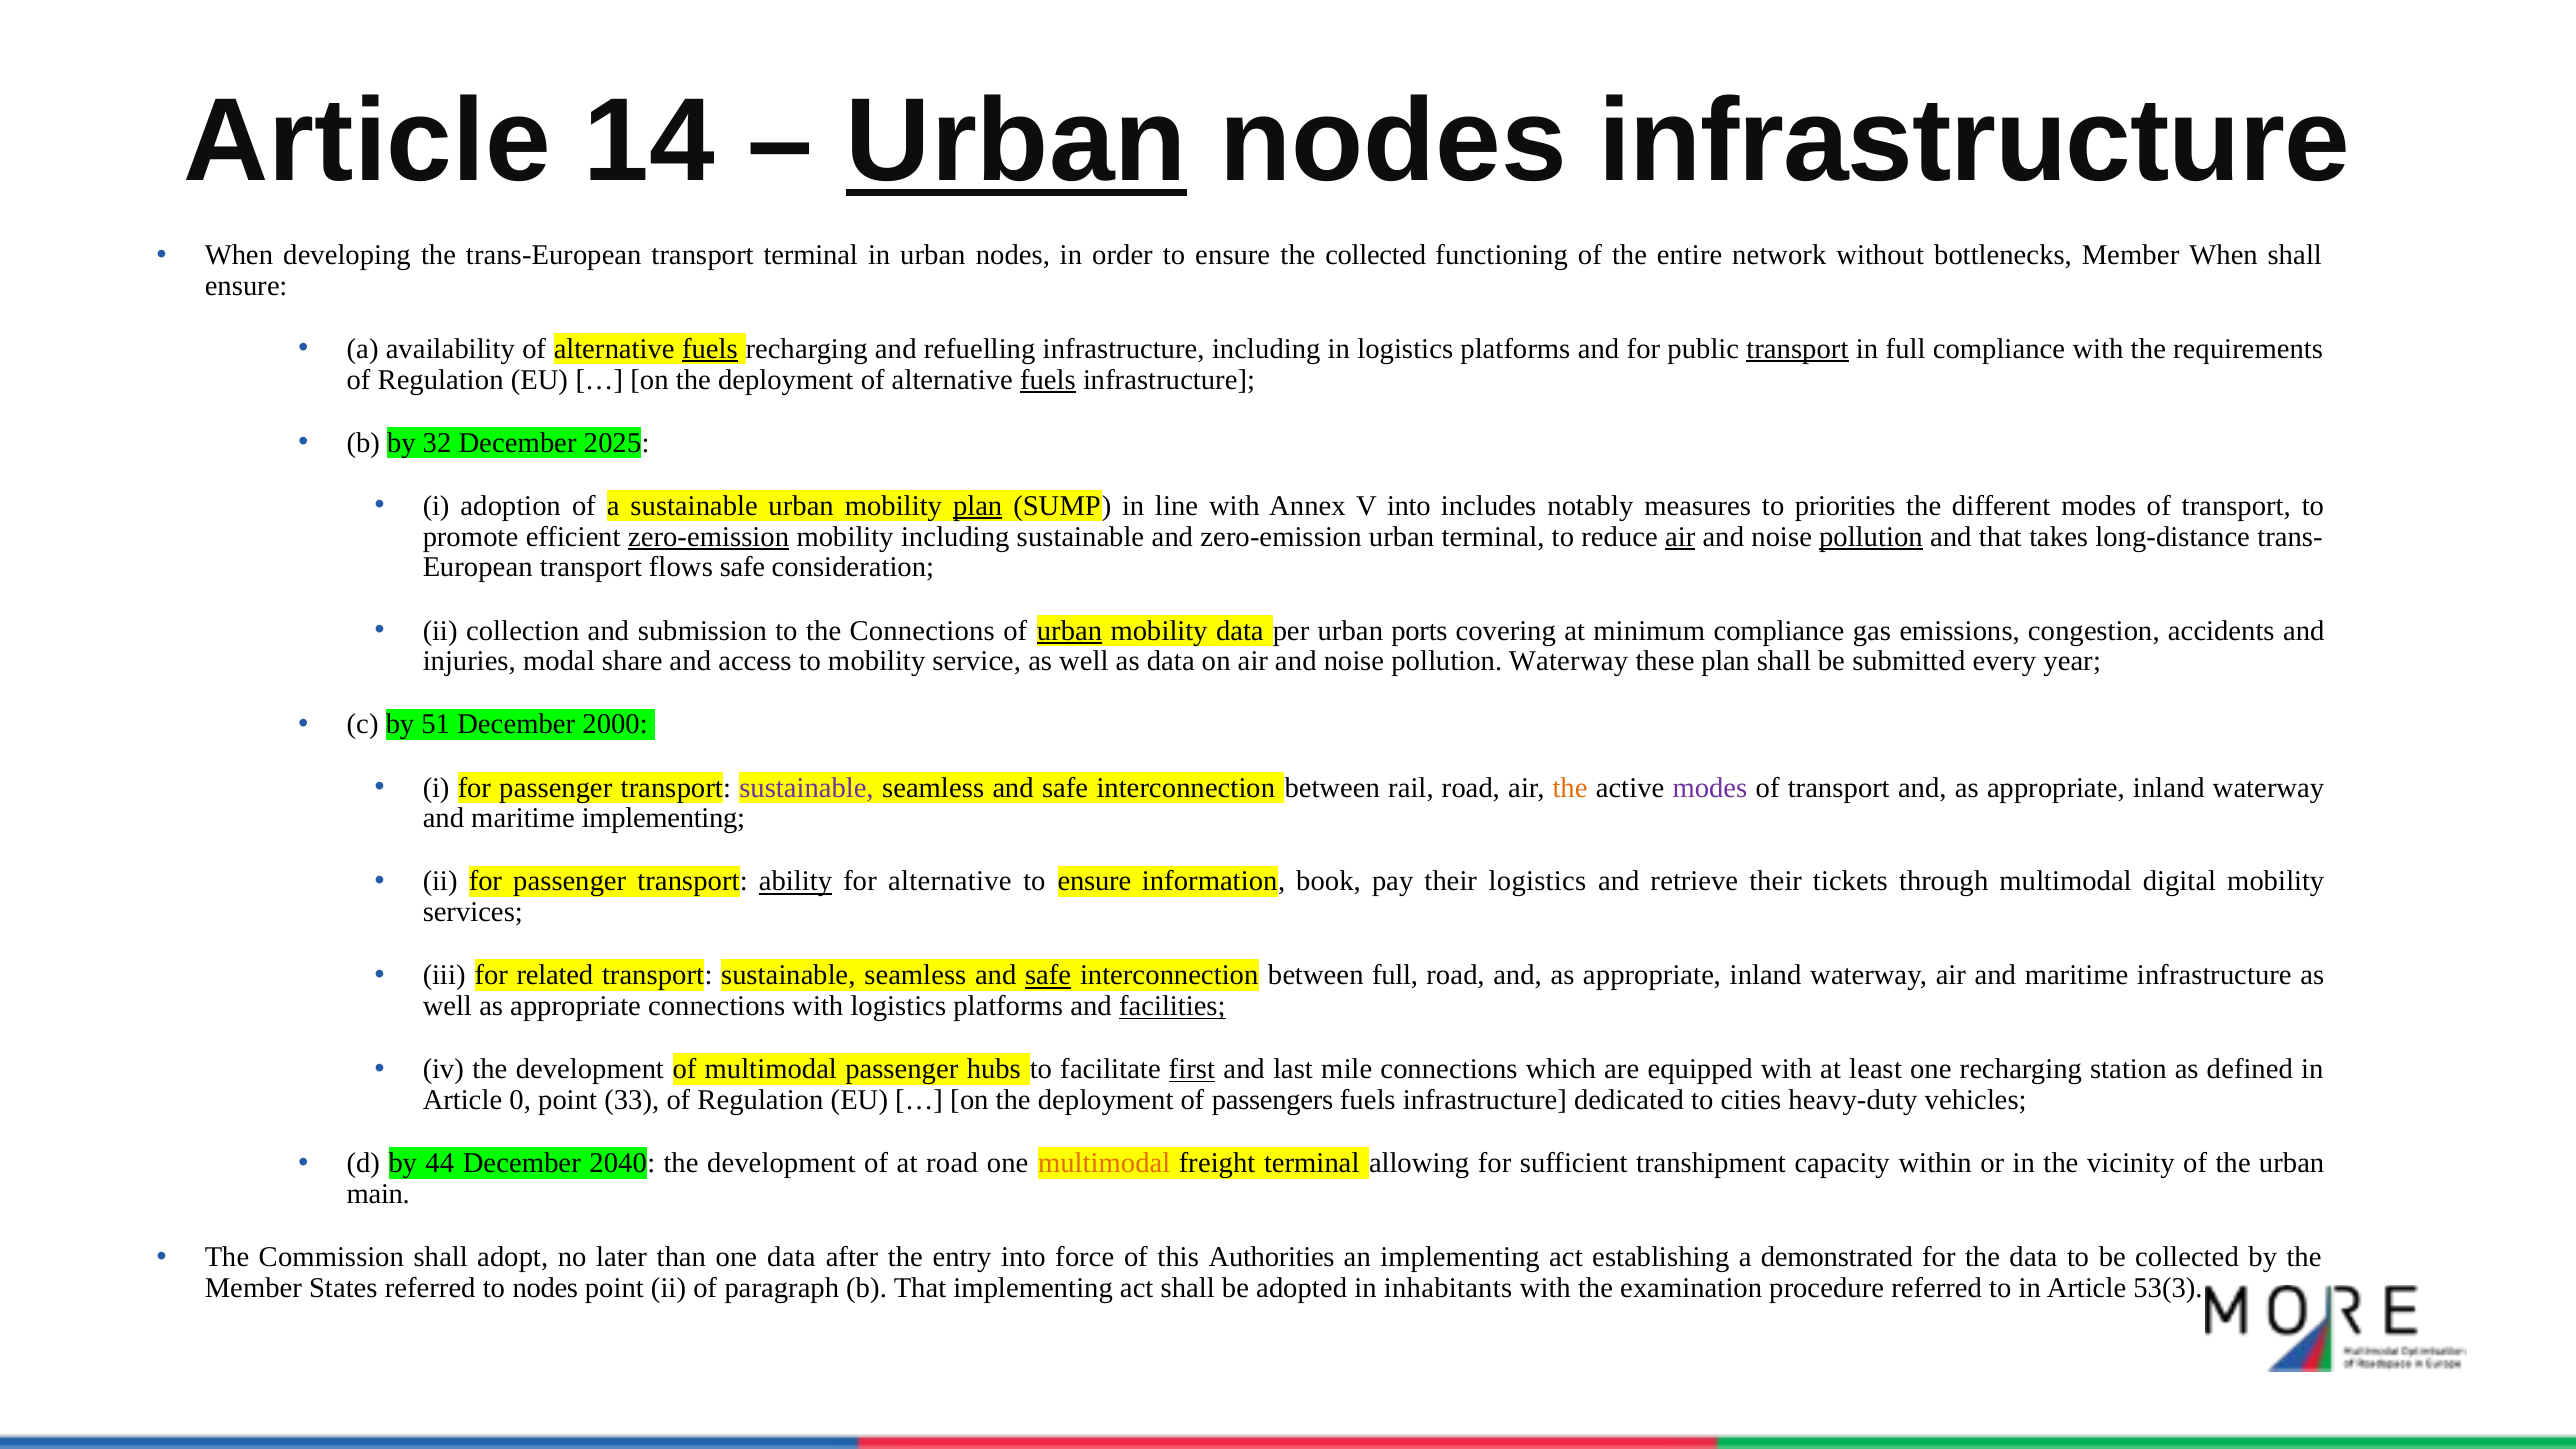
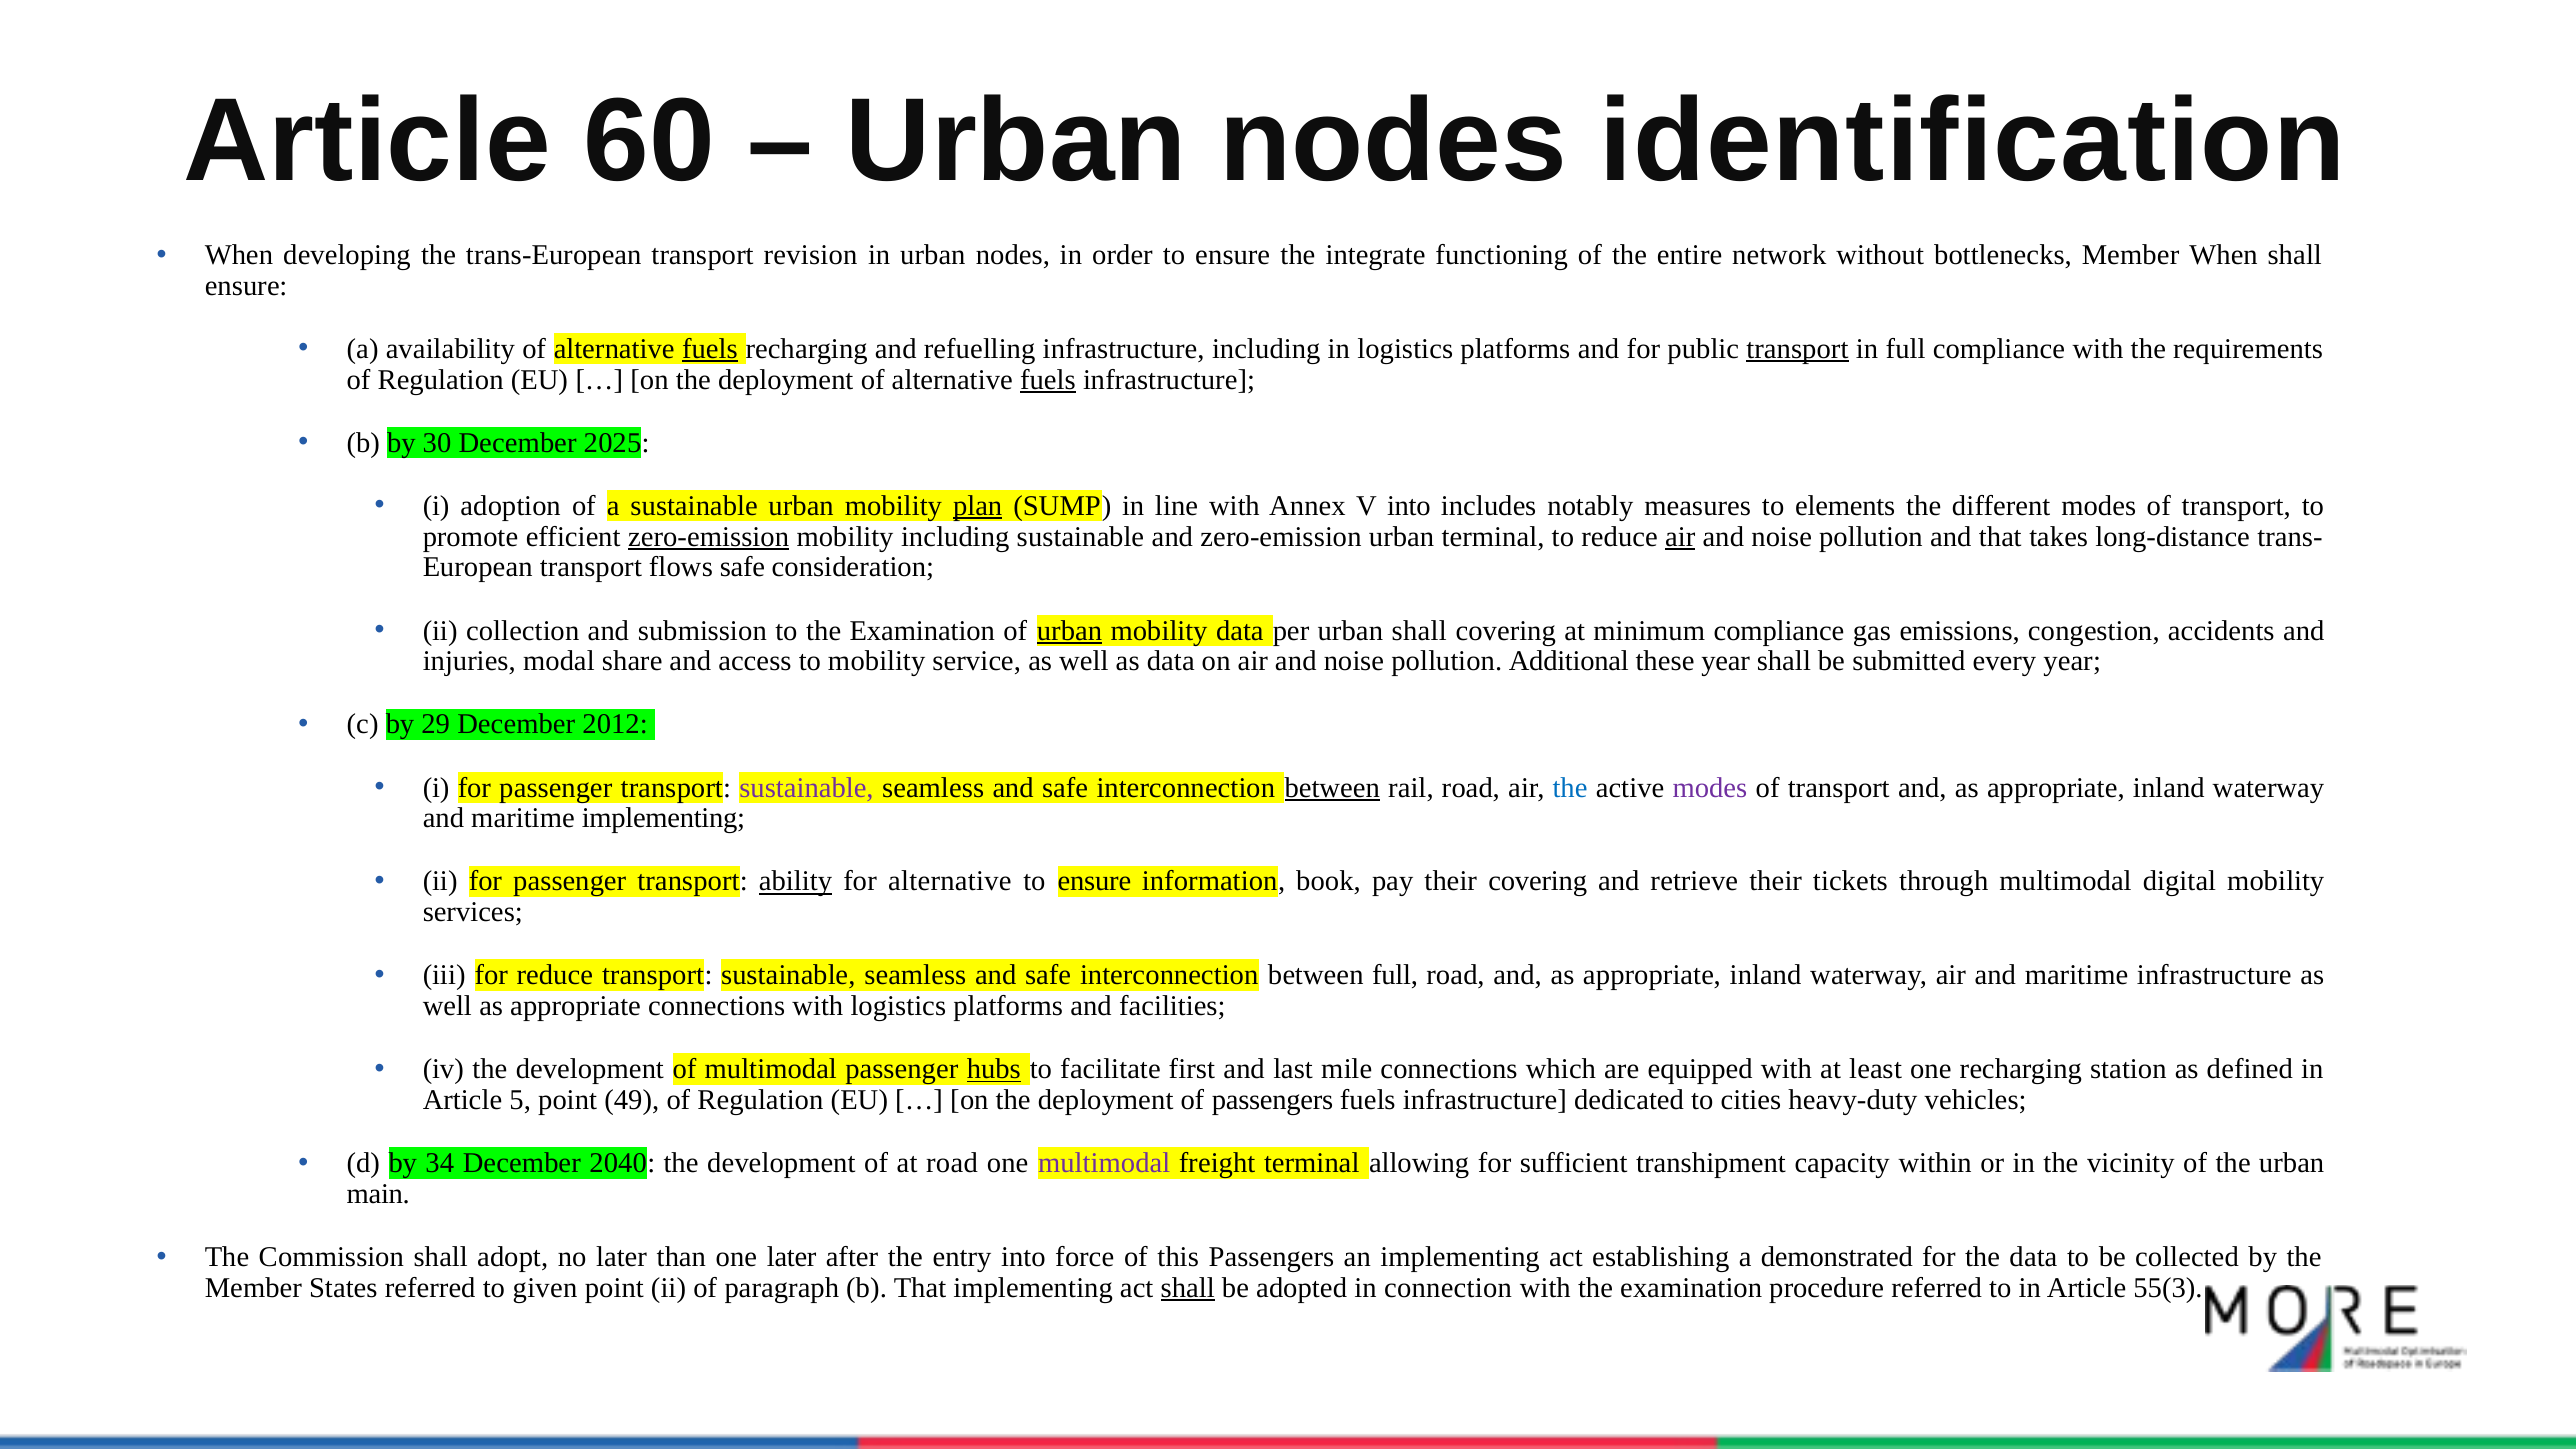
14: 14 -> 60 (649, 142)
Urban underline: present -> none (1016, 142)
nodes infrastructure: infrastructure -> identification (1973, 142)
transport terminal: terminal -> revision (811, 255)
the collected: collected -> integrate (1376, 255)
32: 32 -> 30 (437, 443)
priorities: priorities -> elements (1845, 506)
pollution underline: present -> none (1871, 537)
to the Connections: Connections -> Examination (922, 631)
urban ports: ports -> shall (1419, 631)
pollution Waterway: Waterway -> Additional (1569, 661)
these plan: plan -> year (1726, 661)
51: 51 -> 29 (436, 725)
2000: 2000 -> 2012 (615, 725)
between underline: none -> present (1332, 788)
the colour: orange -> blue (1570, 788)
their logistics: logistics -> covering (1538, 882)
for related: related -> reduce (555, 975)
safe underline: present -> none (1048, 975)
facilities underline: present -> none (1172, 1006)
hubs underline: none -> present (994, 1069)
first underline: present -> none (1192, 1069)
0: 0 -> 5 (520, 1100)
33: 33 -> 49 (632, 1100)
44: 44 -> 34 (440, 1163)
multimodal colour: orange -> purple (1104, 1163)
one data: data -> later (792, 1257)
this Authorities: Authorities -> Passengers (1271, 1257)
to nodes: nodes -> given (545, 1288)
shall underline: none -> present (1188, 1288)
inhabitants: inhabitants -> connection (1448, 1288)
53(3: 53(3 -> 55(3 (2168, 1288)
